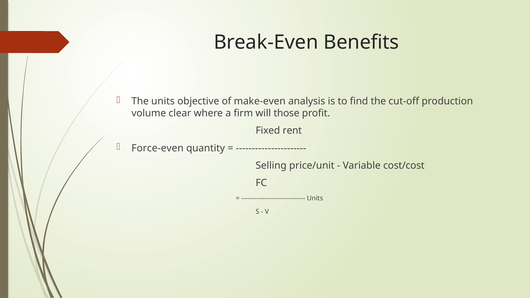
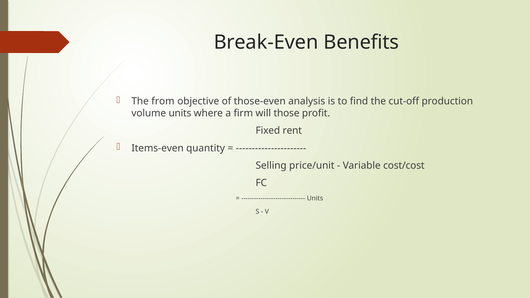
The units: units -> from (163, 101)
make-even: make-even -> those-even (260, 101)
volume clear: clear -> units (180, 113)
Force-even: Force-even -> Items-even (158, 148)
